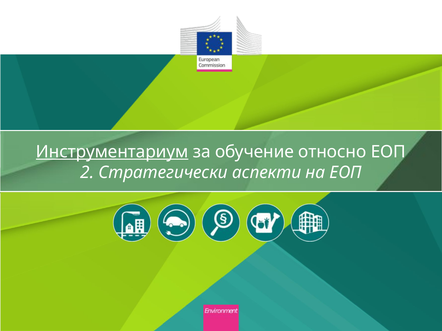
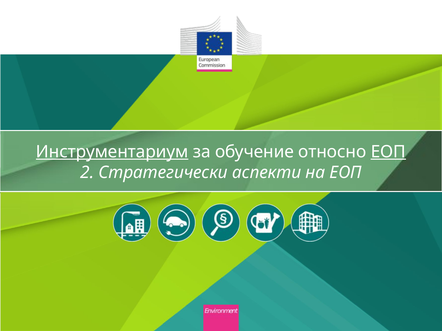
ЕОП underline: none -> present (388, 152)
